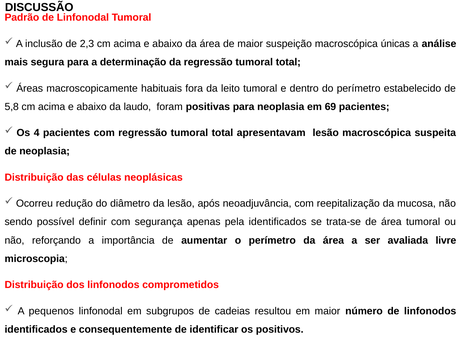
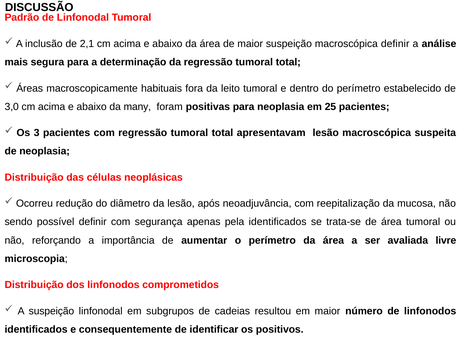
2,3: 2,3 -> 2,1 (87, 44)
macroscópica únicas: únicas -> definir (395, 44)
5,8: 5,8 -> 3,0 (12, 107)
laudo: laudo -> many (137, 107)
69: 69 -> 25 (330, 107)
4: 4 -> 3 (37, 133)
A pequenos: pequenos -> suspeição (51, 311)
